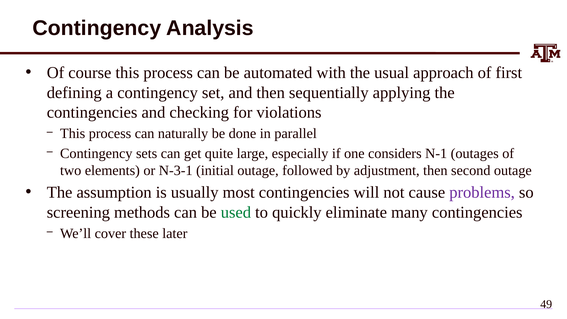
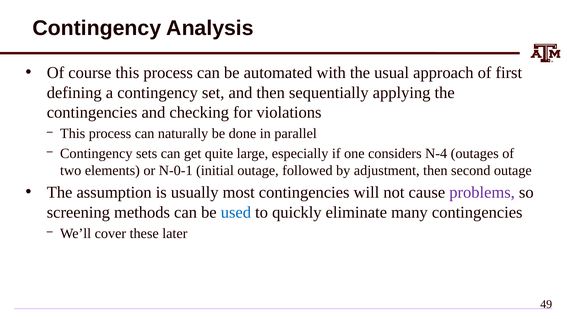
N-1: N-1 -> N-4 (436, 153)
N-3-1: N-3-1 -> N-0-1 (176, 170)
used colour: green -> blue (236, 212)
